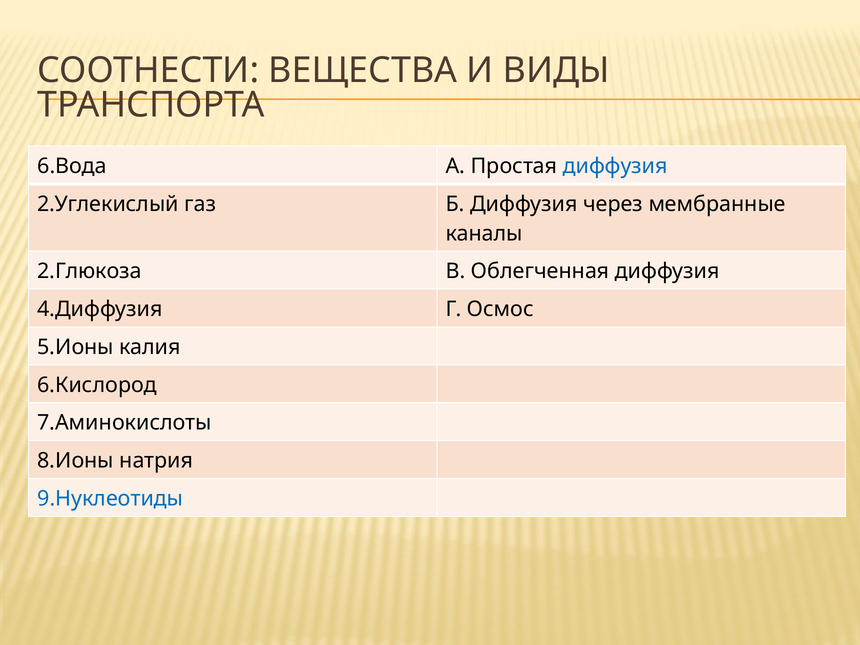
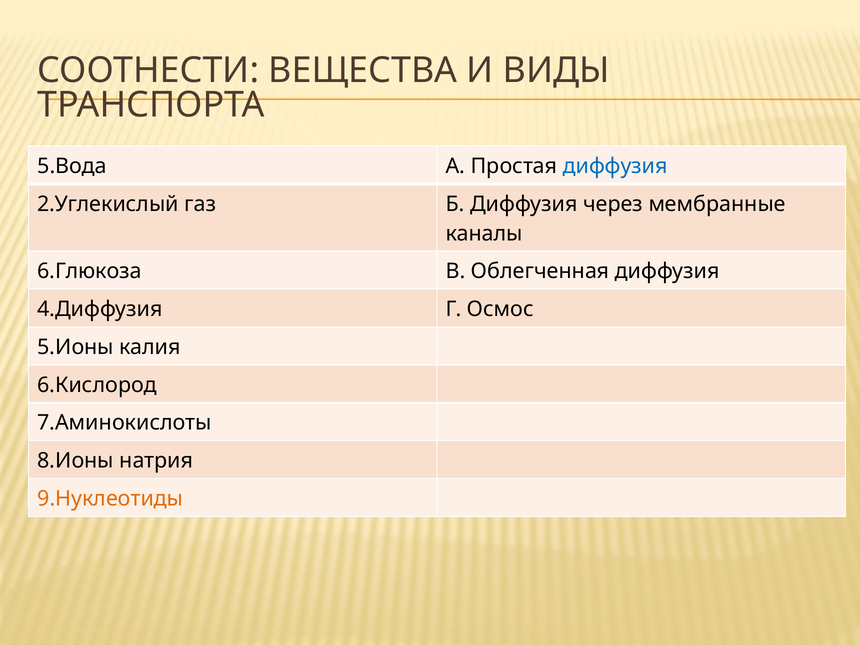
6.Вода: 6.Вода -> 5.Вода (72, 166)
2.Глюкоза: 2.Глюкоза -> 6.Глюкоза (89, 271)
9.Нуклеотиды colour: blue -> orange (110, 499)
